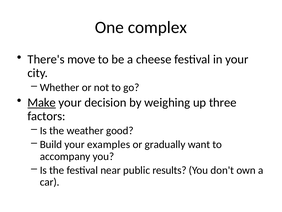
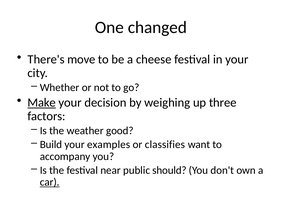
complex: complex -> changed (157, 27)
gradually: gradually -> classifies (165, 144)
results: results -> should (169, 170)
car underline: none -> present (50, 182)
